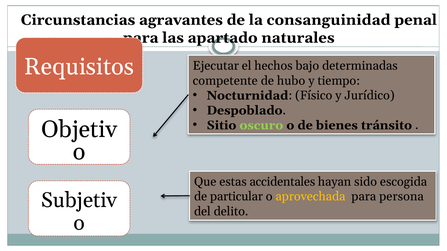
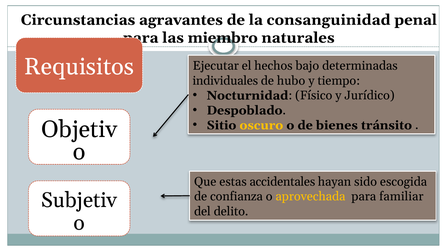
apartado: apartado -> miembro (223, 38)
competente: competente -> individuales (225, 81)
oscuro colour: light green -> yellow (261, 125)
particular: particular -> confianza (236, 197)
persona: persona -> familiar (401, 197)
